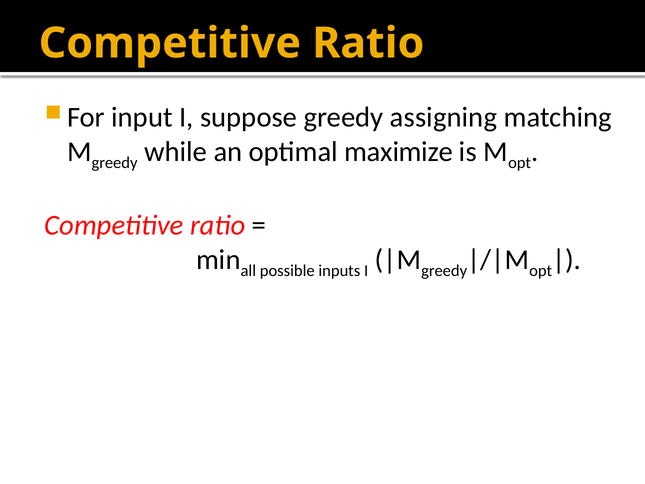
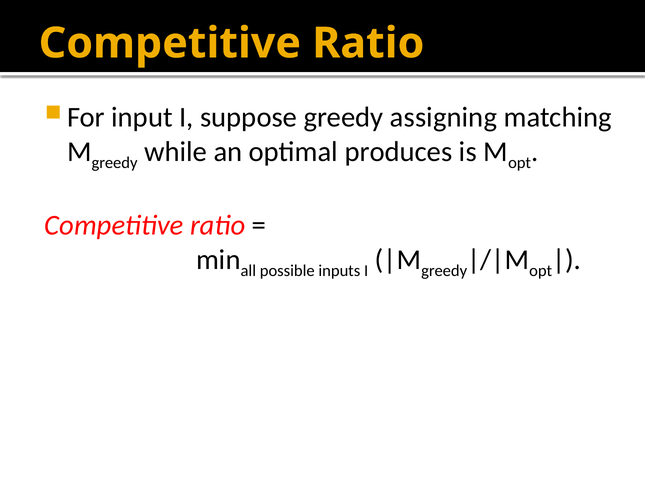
maximize: maximize -> produces (398, 151)
